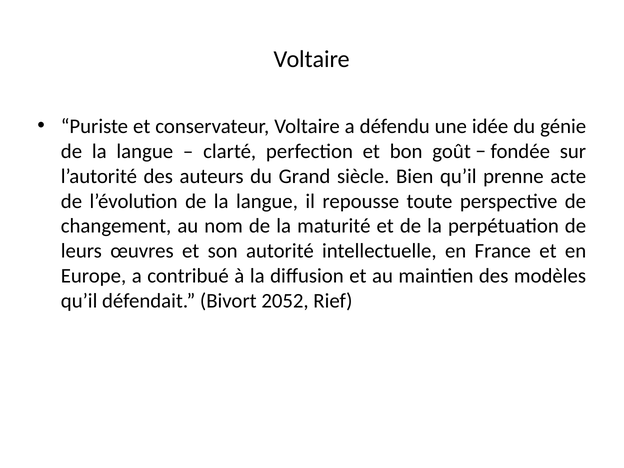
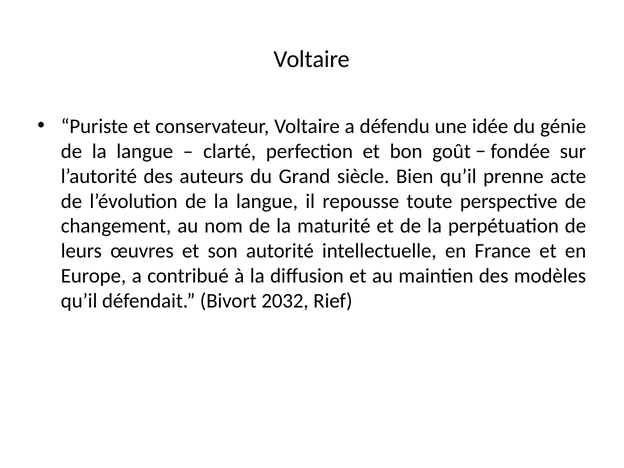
2052: 2052 -> 2032 (285, 301)
